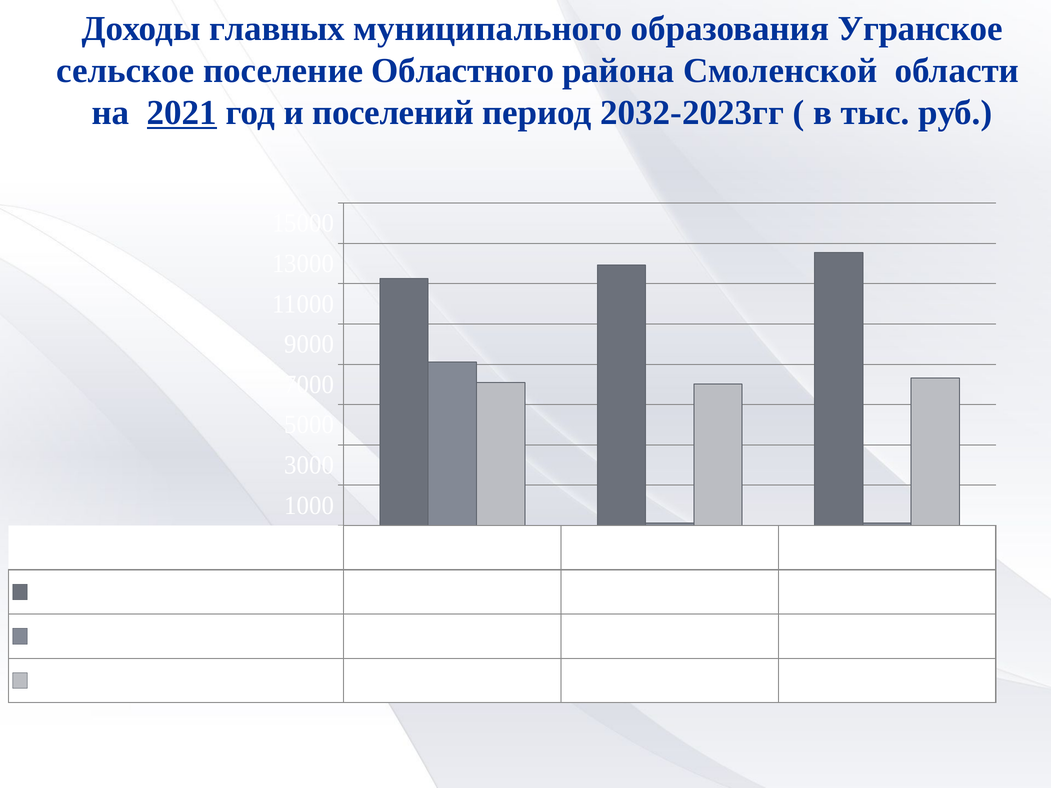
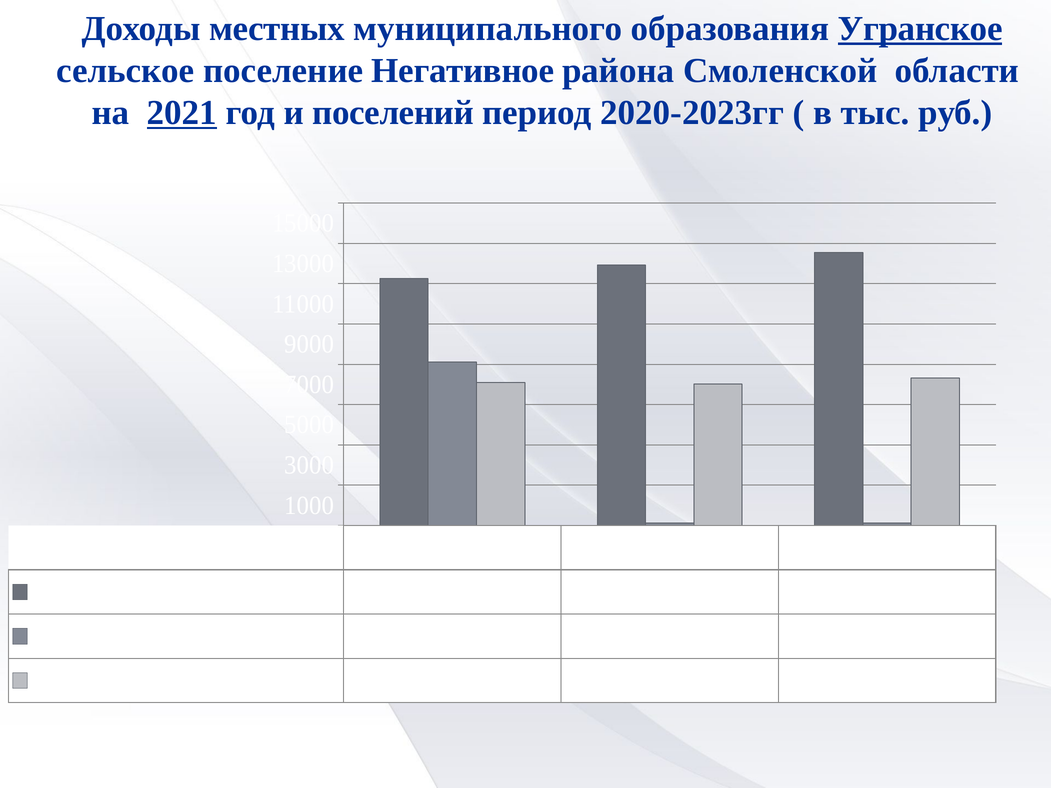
главных: главных -> местных (277, 29)
Угранское underline: none -> present (920, 29)
Областного: Областного -> Негативное (463, 71)
2032-2023гг: 2032-2023гг -> 2020-2023гг (692, 113)
